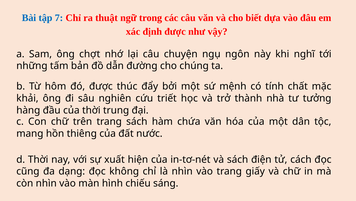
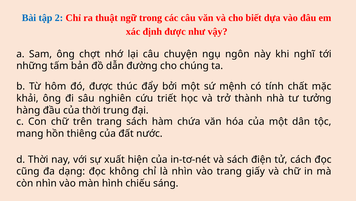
7: 7 -> 2 (59, 18)
